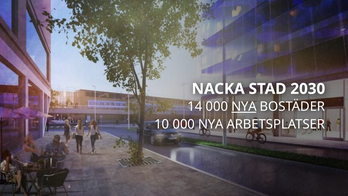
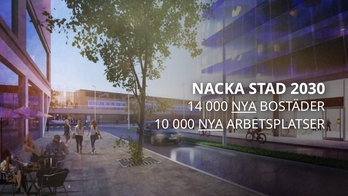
NYA underline: none -> present (211, 124)
